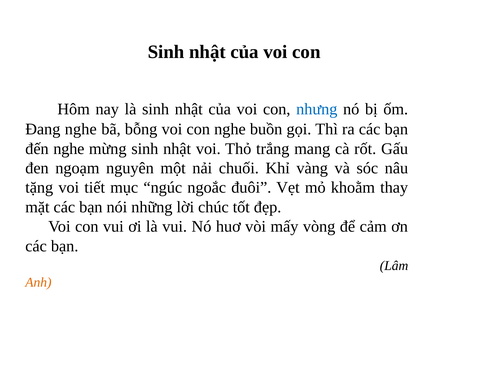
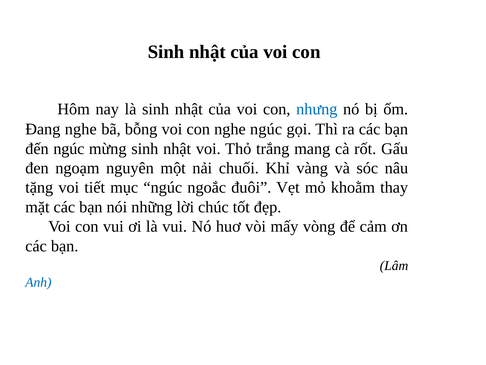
nghe buồn: buồn -> ngúc (266, 129)
đến nghe: nghe -> ngúc (69, 149)
Anh colour: orange -> blue (38, 282)
